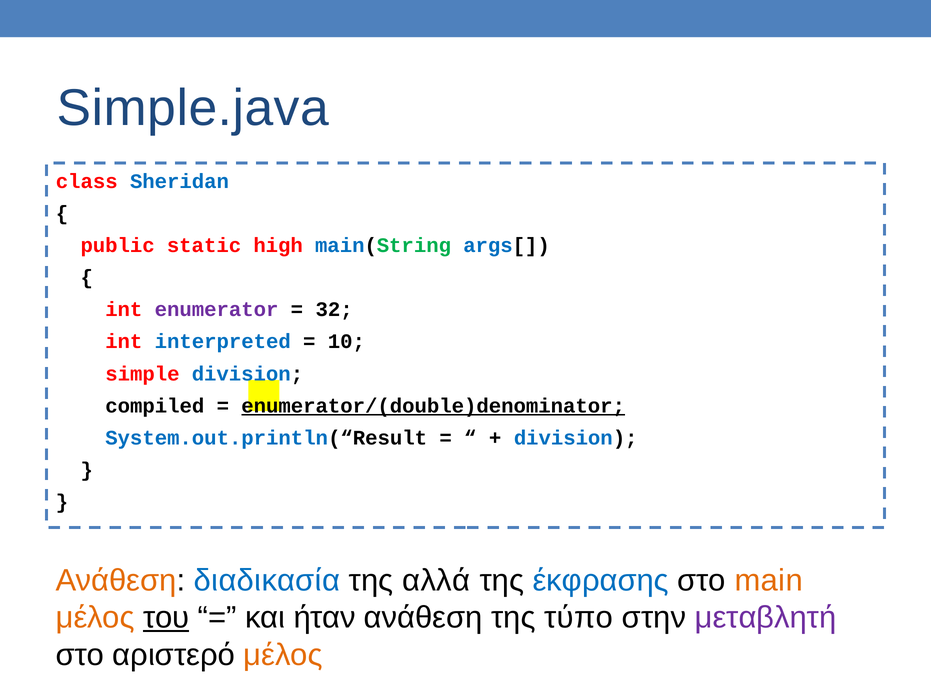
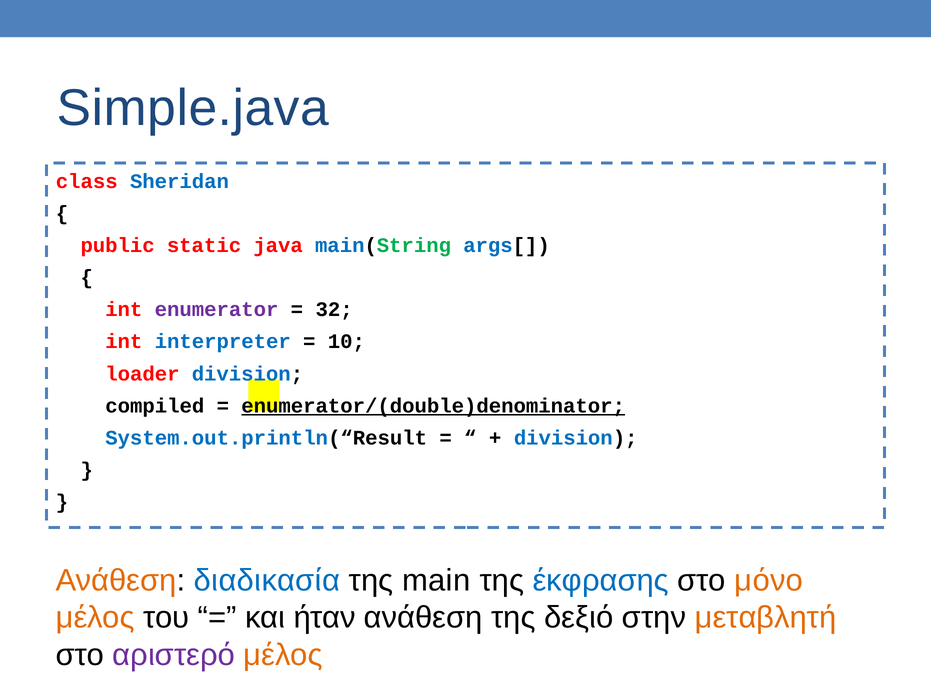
high: high -> java (278, 246)
interpreted: interpreted -> interpreter (223, 342)
simple: simple -> loader (142, 374)
αλλά: αλλά -> main (436, 581)
main: main -> μόνο (769, 581)
του underline: present -> none (166, 618)
τύπο: τύπο -> δεξιό (579, 618)
μεταβλητή colour: purple -> orange (766, 618)
αριστερό colour: black -> purple (174, 655)
